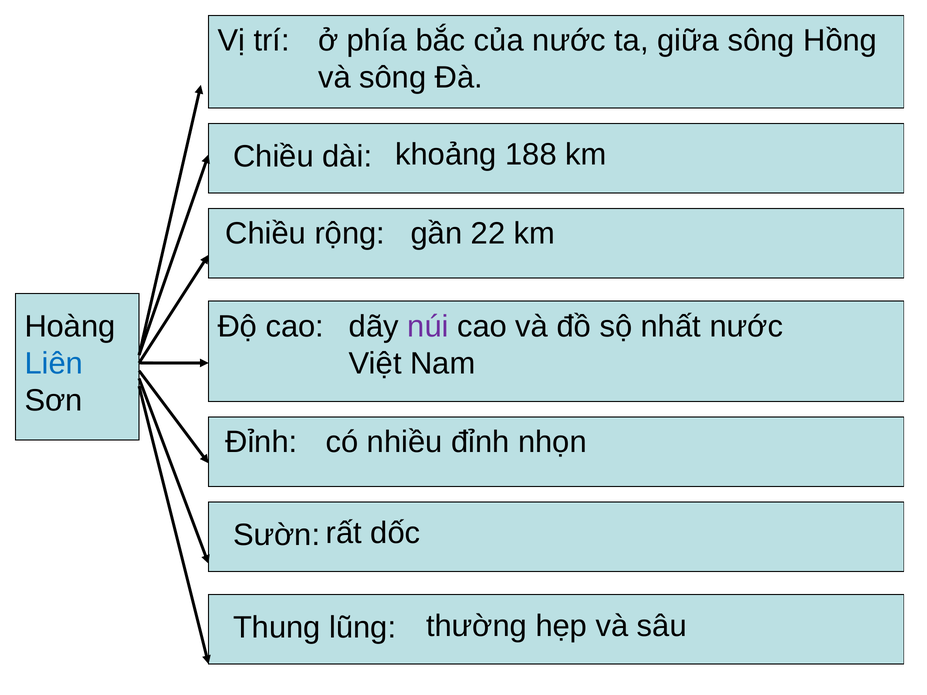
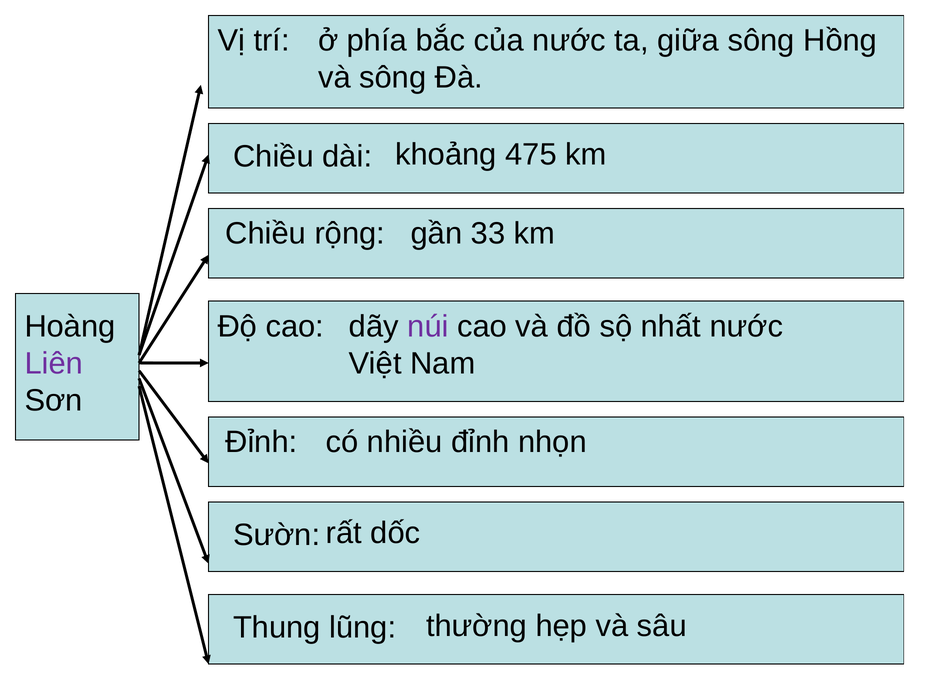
188: 188 -> 475 (531, 155)
22: 22 -> 33 (488, 234)
Liên colour: blue -> purple (54, 364)
